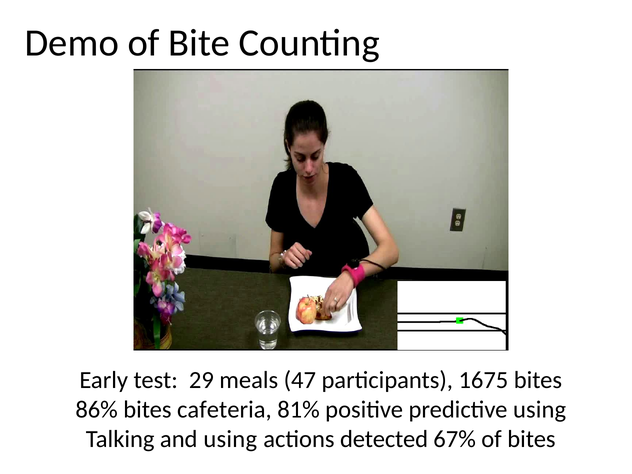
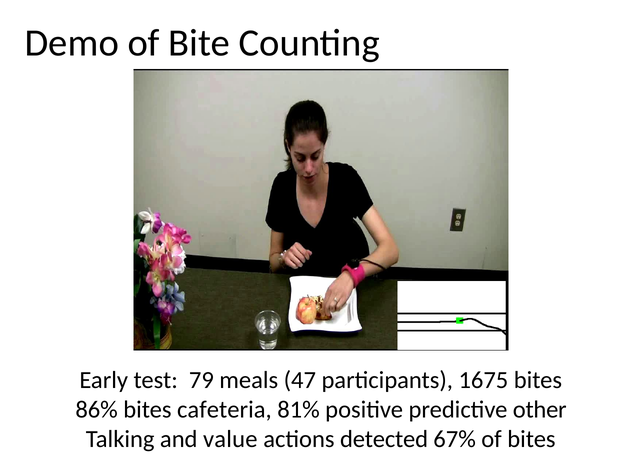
29: 29 -> 79 (201, 380)
predictive using: using -> other (540, 410)
and using: using -> value (230, 439)
